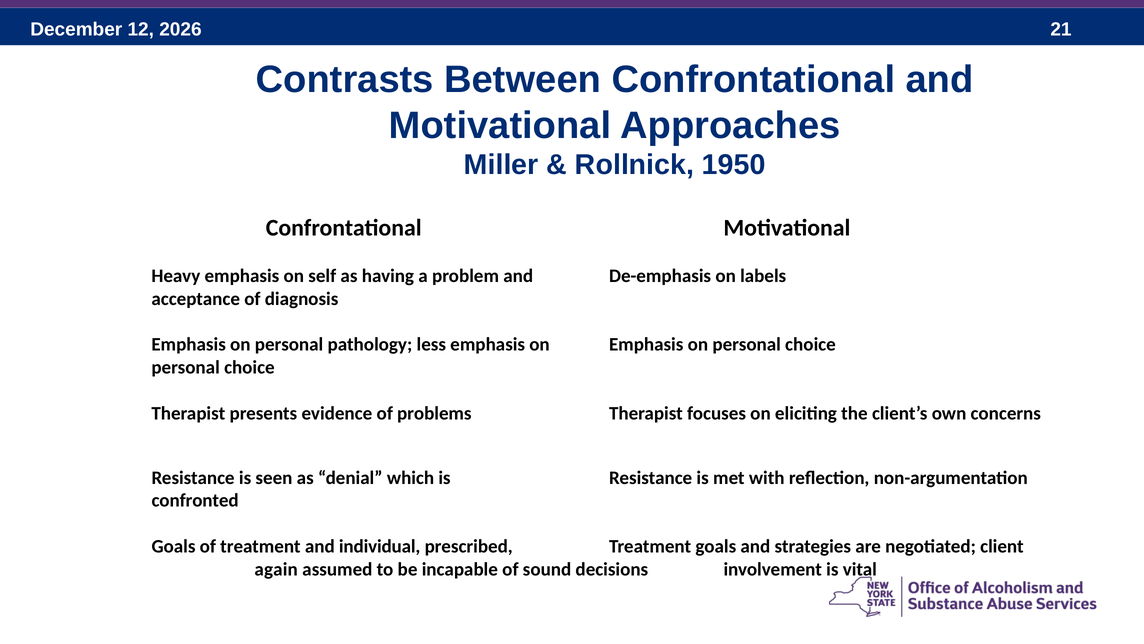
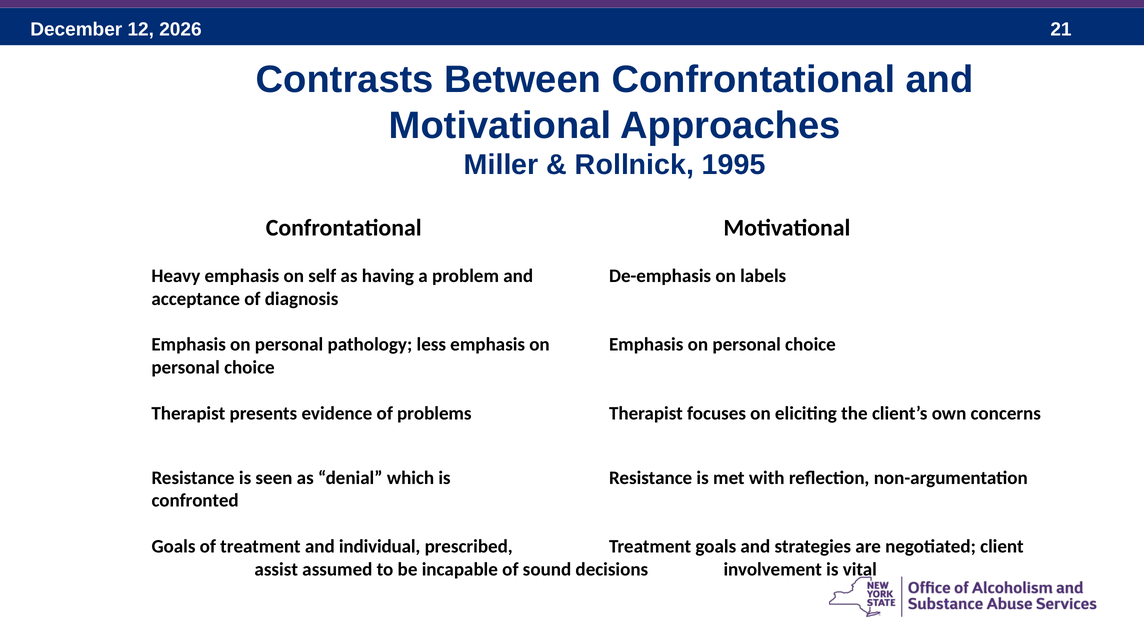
1950: 1950 -> 1995 (734, 165)
again: again -> assist (276, 569)
